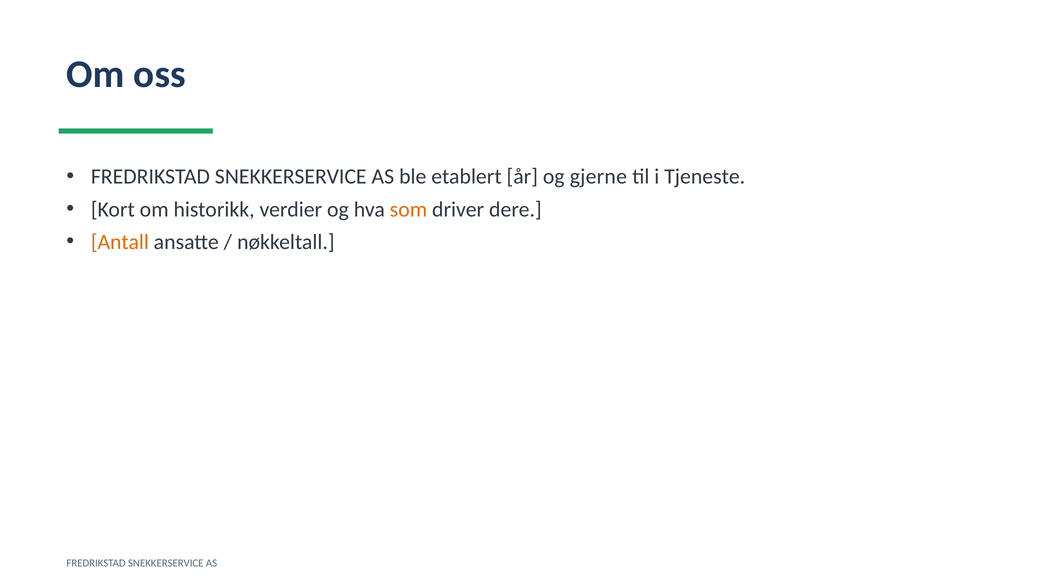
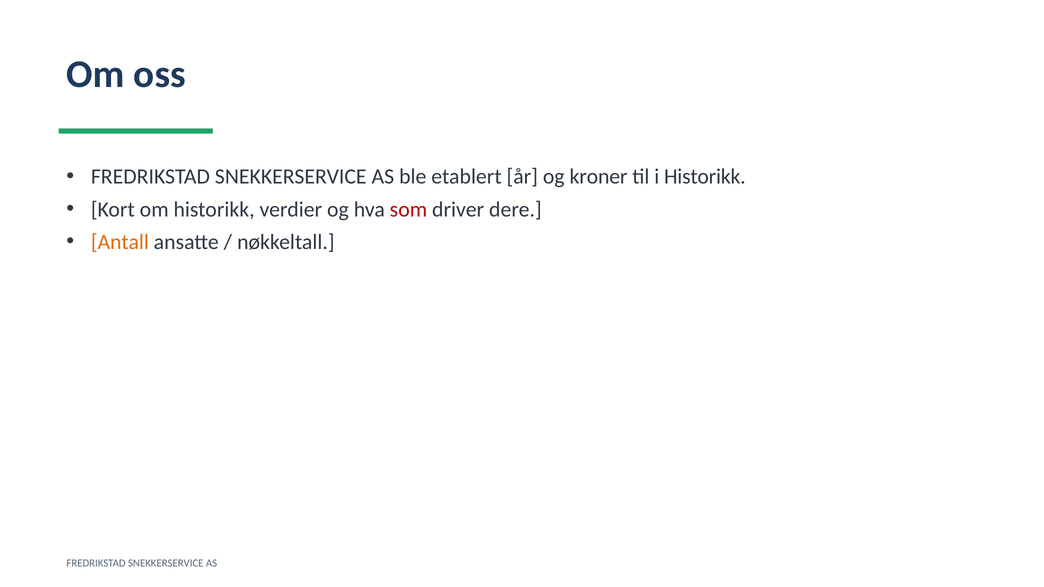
gjerne: gjerne -> kroner (599, 177)
i Tjeneste: Tjeneste -> Historikk (705, 177)
som colour: orange -> red (408, 209)
